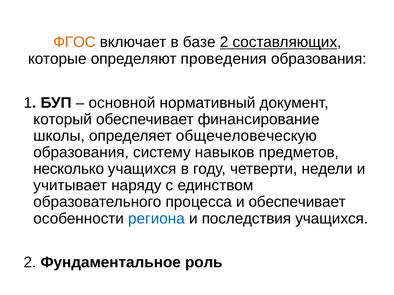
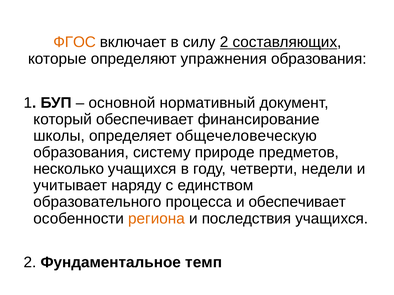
базе: базе -> силу (199, 42)
проведения: проведения -> упражнения (224, 59)
навыков: навыков -> природе (225, 153)
региона colour: blue -> orange (157, 219)
роль: роль -> темп (204, 263)
